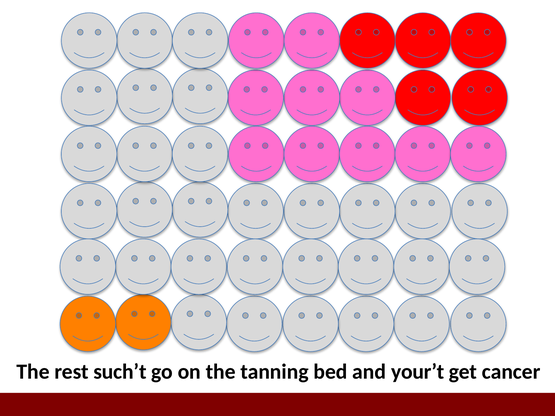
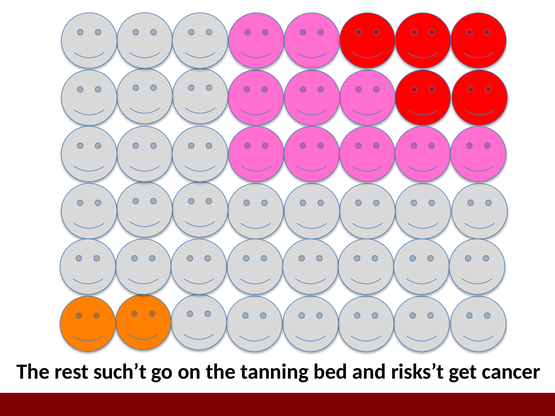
your’t: your’t -> risks’t (418, 372)
